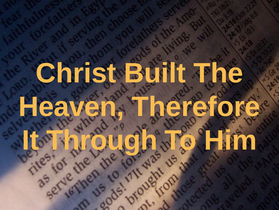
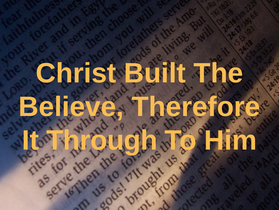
Heaven: Heaven -> Believe (71, 107)
